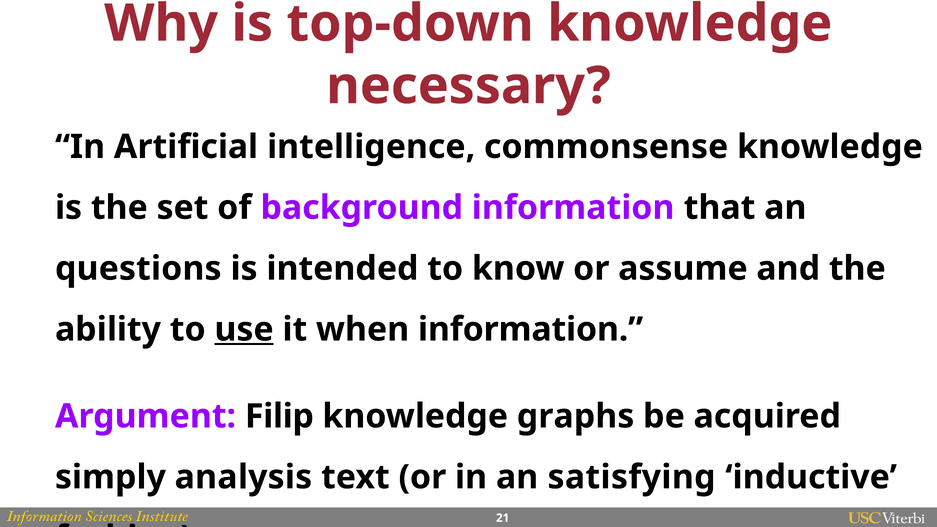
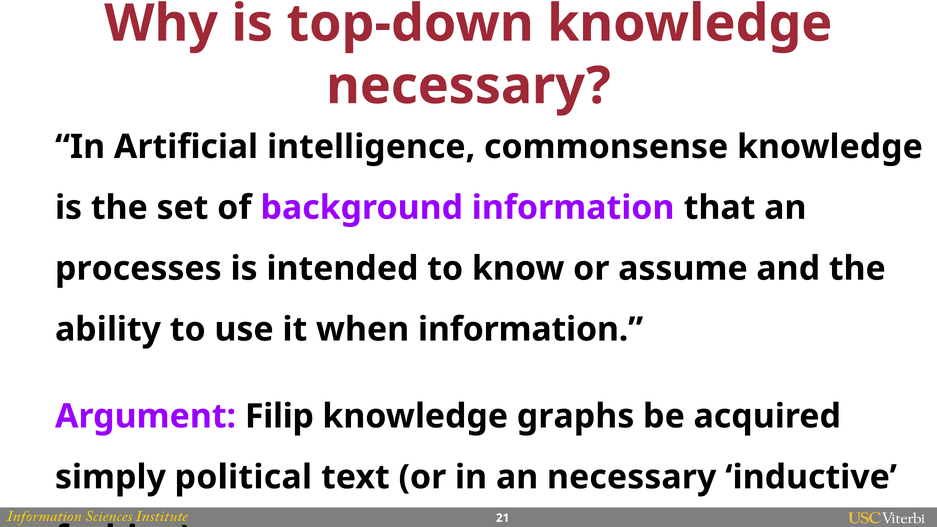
questions: questions -> processes (138, 269)
use underline: present -> none (244, 329)
analysis: analysis -> political (243, 477)
an satisfying: satisfying -> necessary (632, 477)
